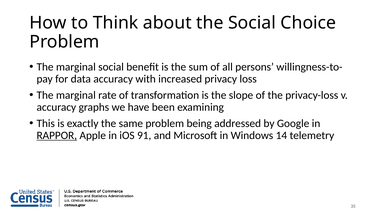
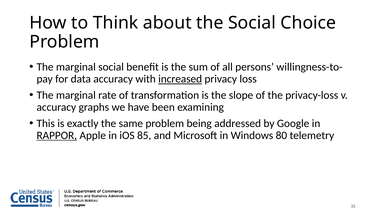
increased underline: none -> present (180, 79)
91: 91 -> 85 (144, 136)
14: 14 -> 80 (281, 136)
